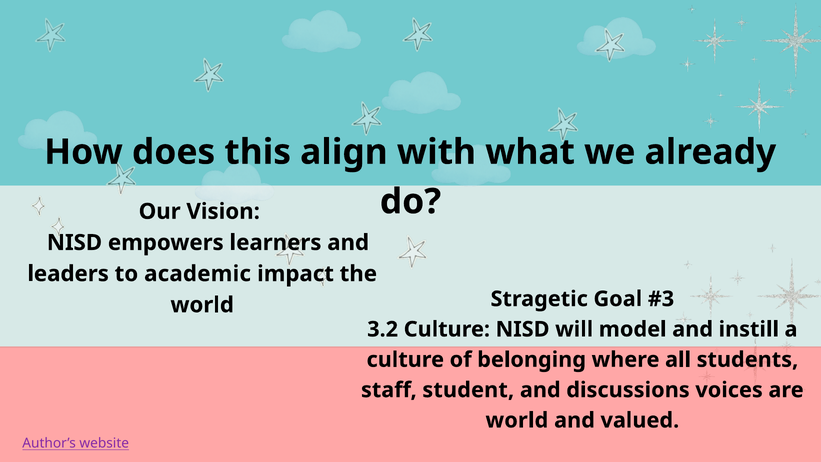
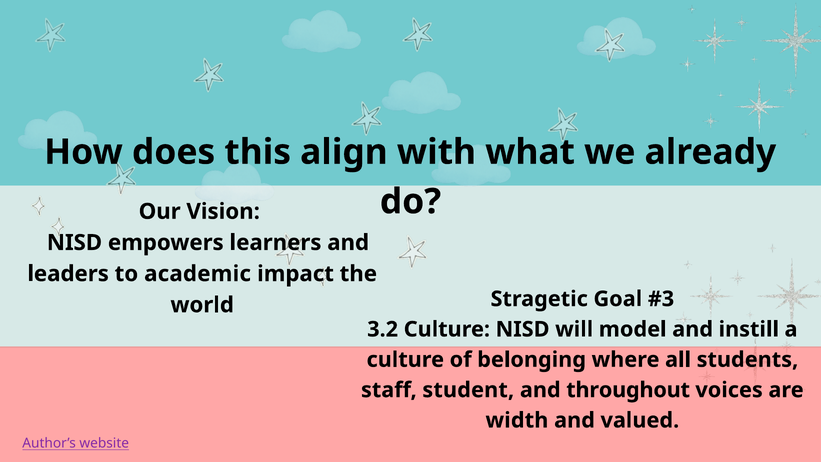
discussions: discussions -> throughout (628, 390)
world: world -> width (517, 420)
